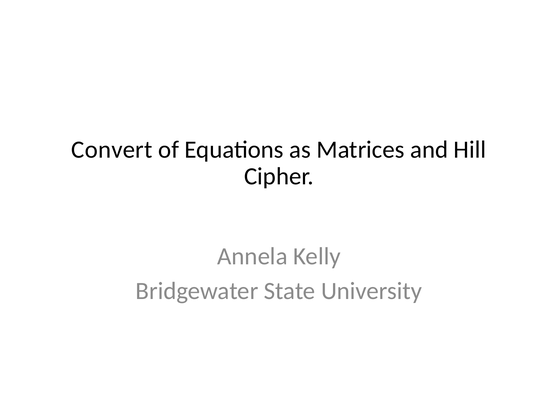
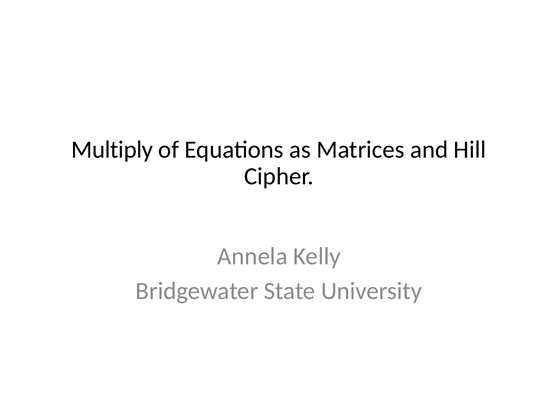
Convert: Convert -> Multiply (112, 150)
